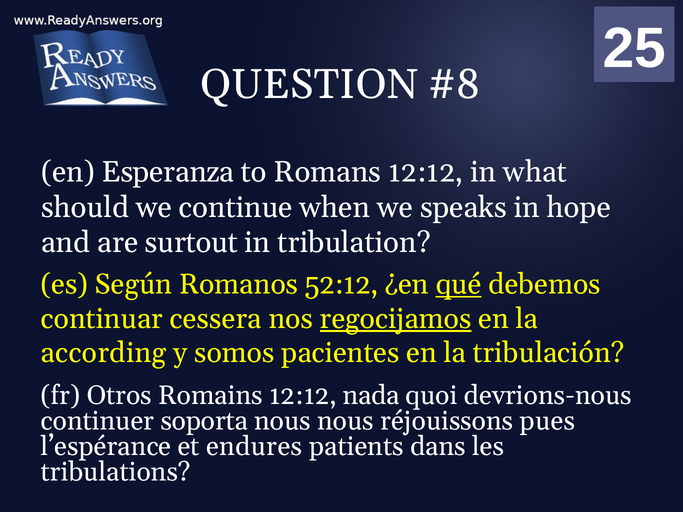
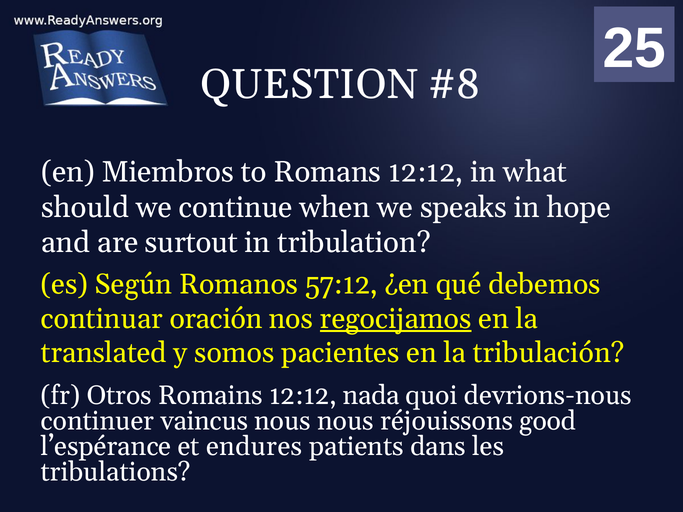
Esperanza: Esperanza -> Miembros (168, 172)
52:12: 52:12 -> 57:12 (342, 285)
qué underline: present -> none (459, 285)
cessera: cessera -> oración (216, 319)
according: according -> translated (104, 353)
soporta: soporta -> vaincus (204, 421)
pues: pues -> good (548, 421)
